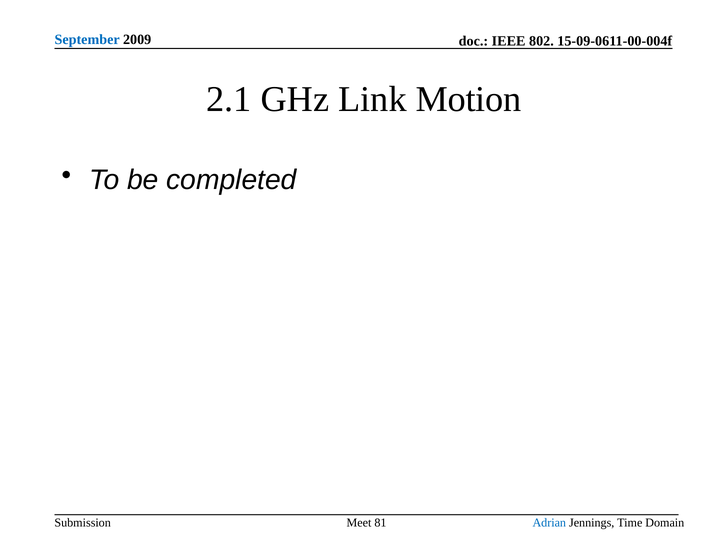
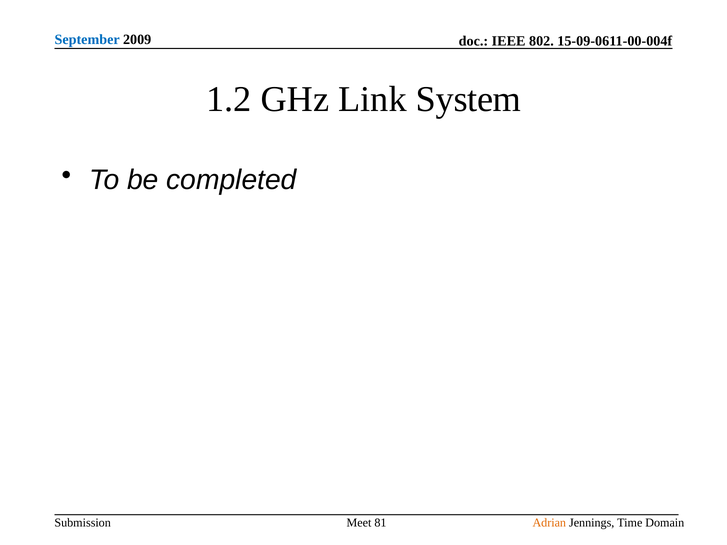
2.1: 2.1 -> 1.2 (229, 99)
Motion: Motion -> System (469, 99)
Adrian colour: blue -> orange (549, 523)
